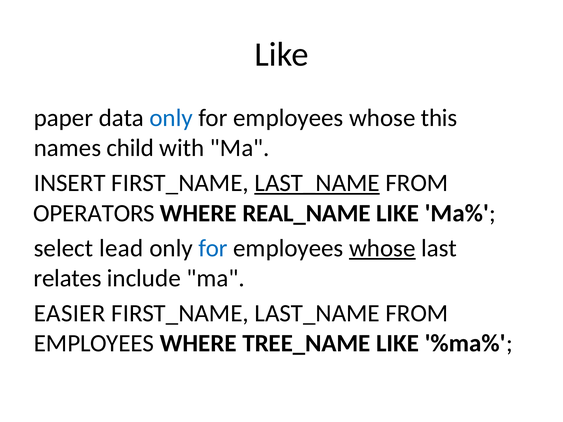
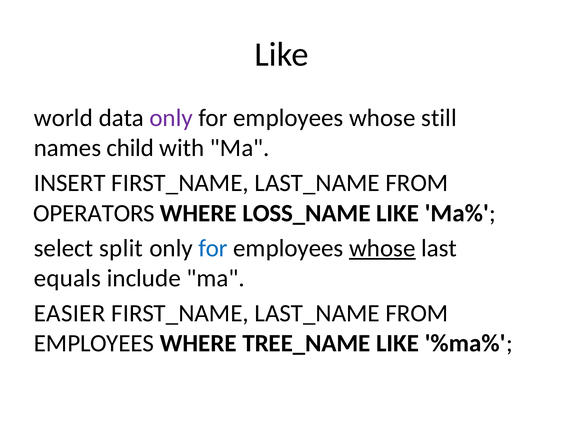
paper: paper -> world (63, 118)
only colour: blue -> purple (171, 118)
this: this -> still (439, 118)
LAST_NAME underline: present -> none (317, 183)
REAL_NAME: REAL_NAME -> LOSS_NAME (306, 213)
lead: lead -> split (121, 248)
relates: relates -> equals (67, 278)
